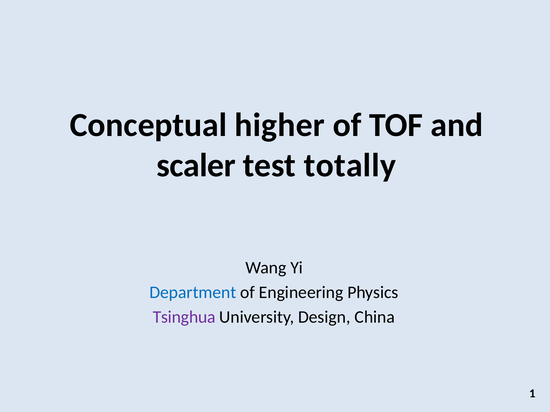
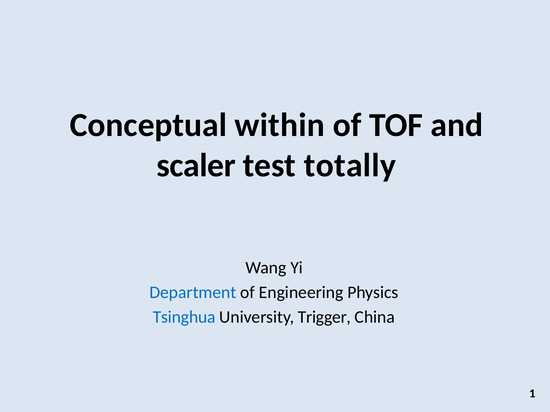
higher: higher -> within (280, 125)
Tsinghua colour: purple -> blue (184, 317)
Design: Design -> Trigger (324, 317)
